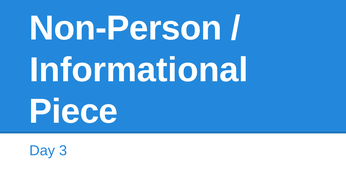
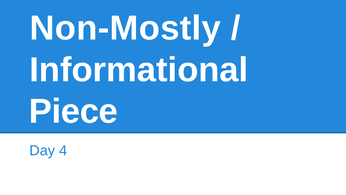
Non-Person: Non-Person -> Non-Mostly (125, 28)
3: 3 -> 4 (63, 150)
